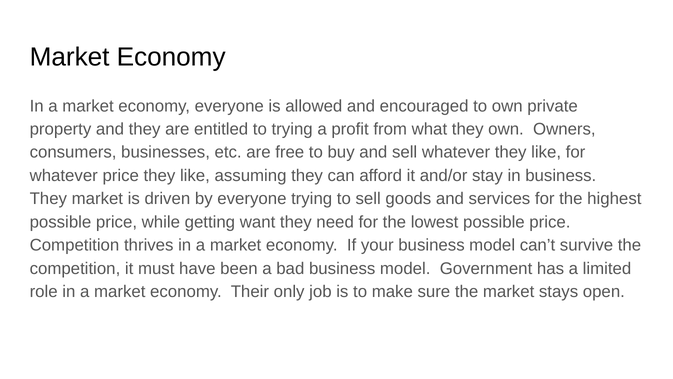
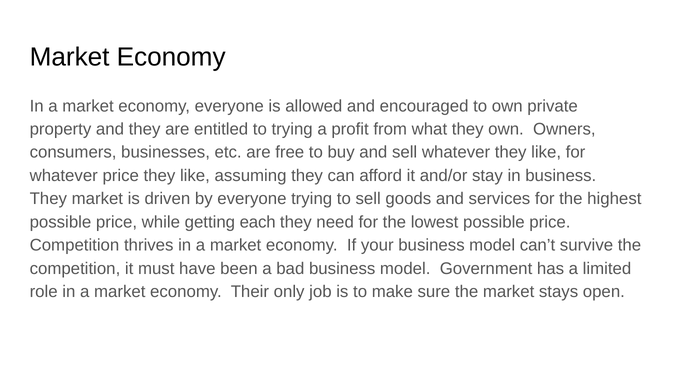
want: want -> each (258, 222)
